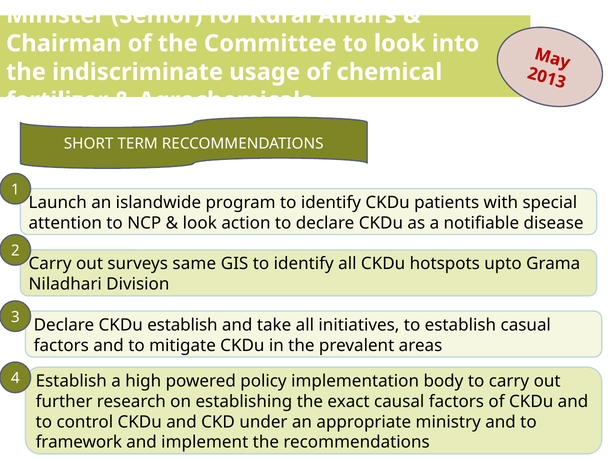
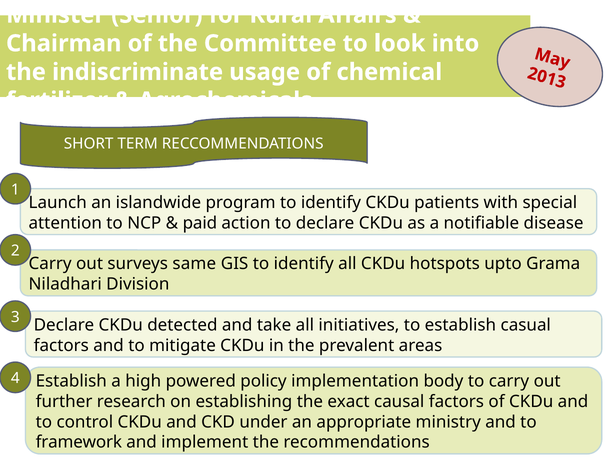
look: look -> paid (200, 223)
CKDu establish: establish -> detected (182, 325)
